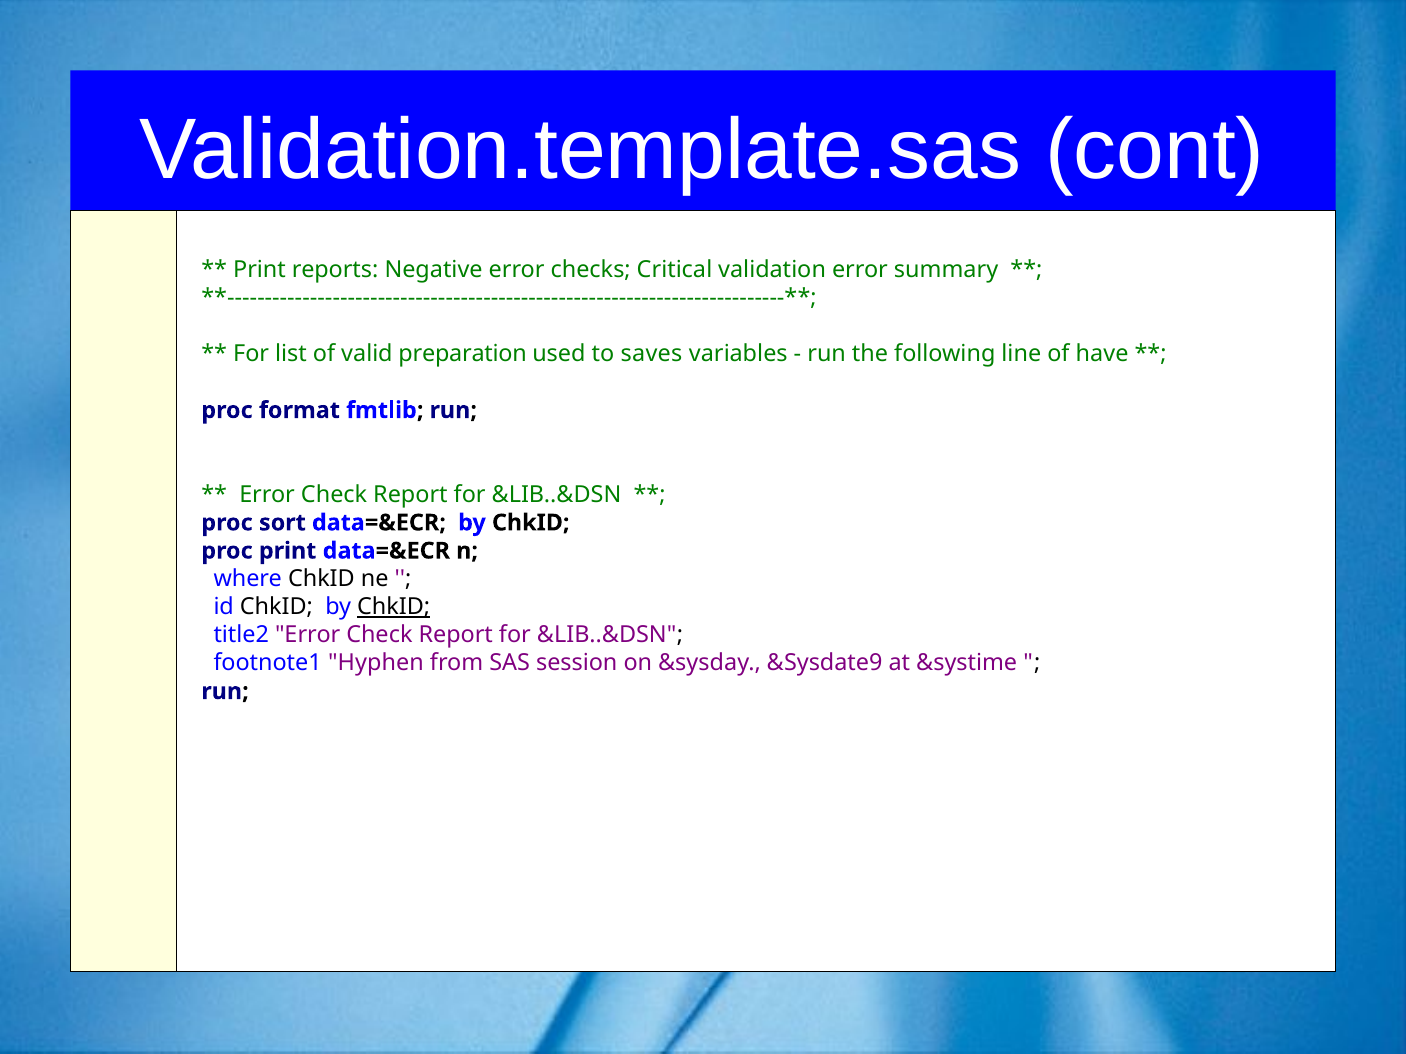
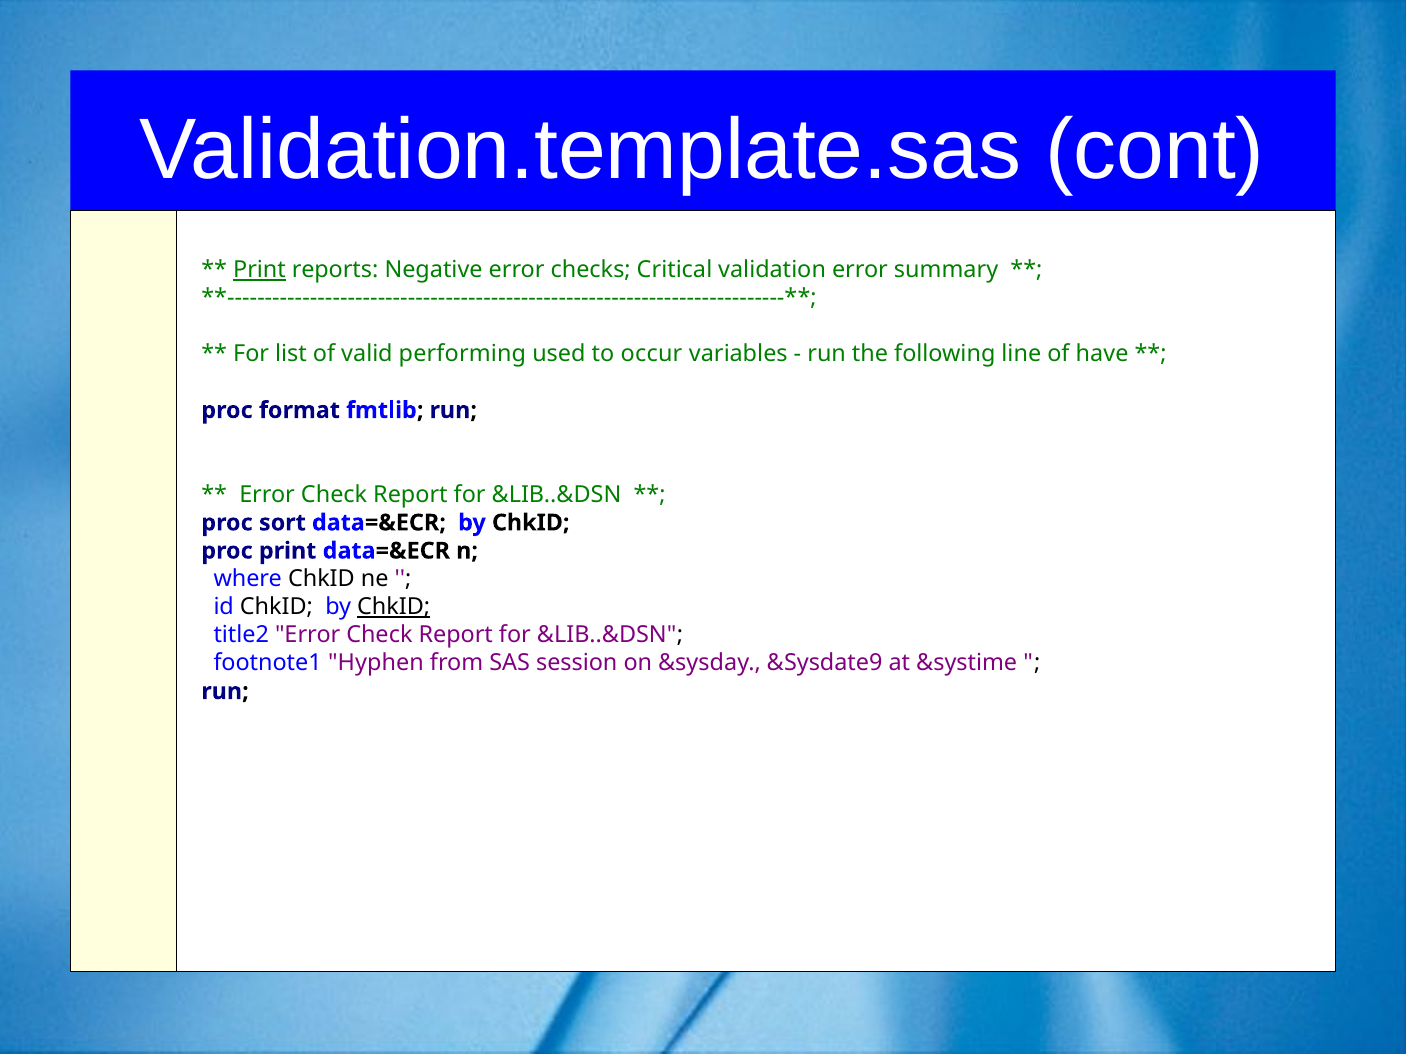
Print underline: none -> present (260, 270)
preparation: preparation -> performing (462, 354)
saves: saves -> occur (652, 354)
